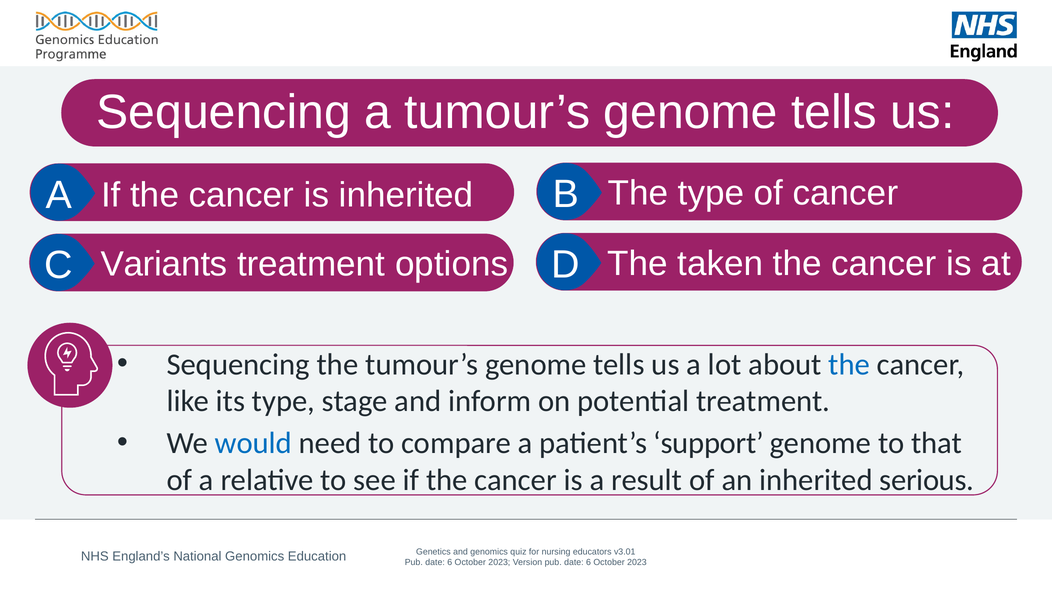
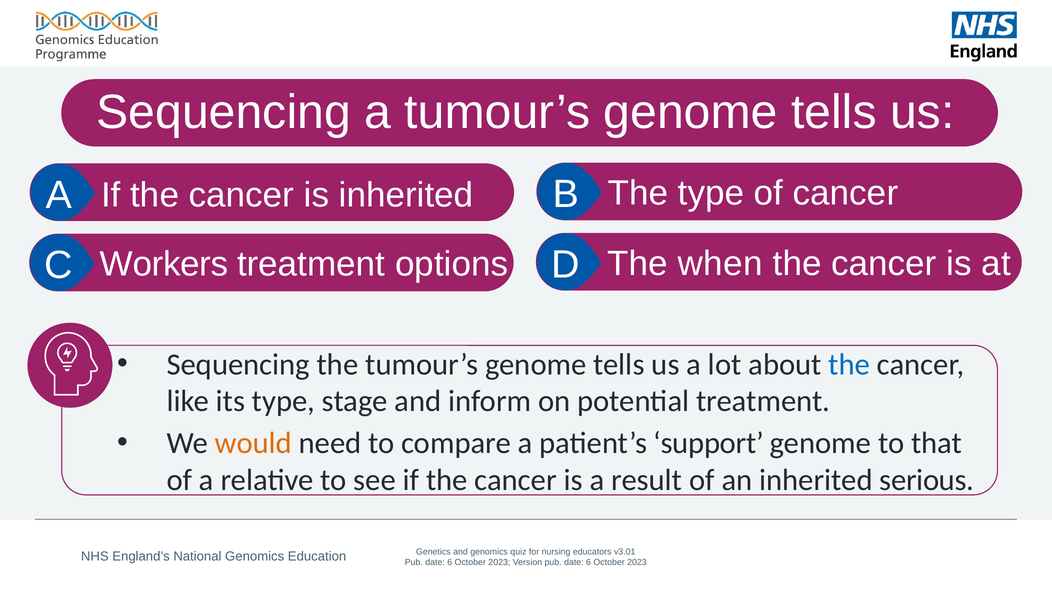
taken: taken -> when (720, 263)
Variants: Variants -> Workers (164, 264)
would colour: blue -> orange (253, 443)
